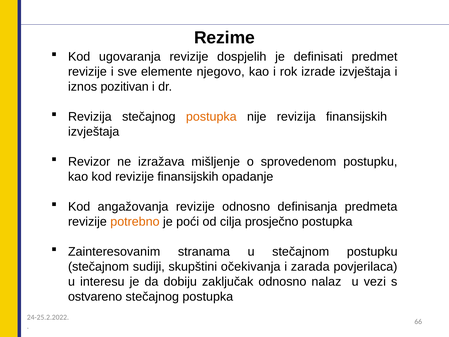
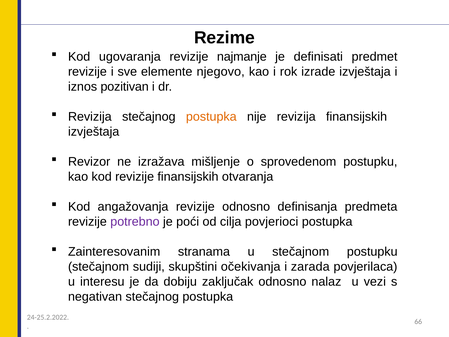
dospjelih: dospjelih -> najmanje (242, 57)
opadanje: opadanje -> otvaranja (248, 177)
potrebno colour: orange -> purple (135, 222)
prosječno: prosječno -> povjerioci (272, 222)
ostvareno: ostvareno -> negativan (95, 296)
